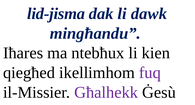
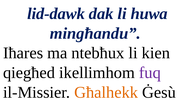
lid-jisma: lid-jisma -> lid-dawk (56, 14)
dawk: dawk -> huwa (149, 14)
Għalhekk colour: purple -> orange (106, 93)
